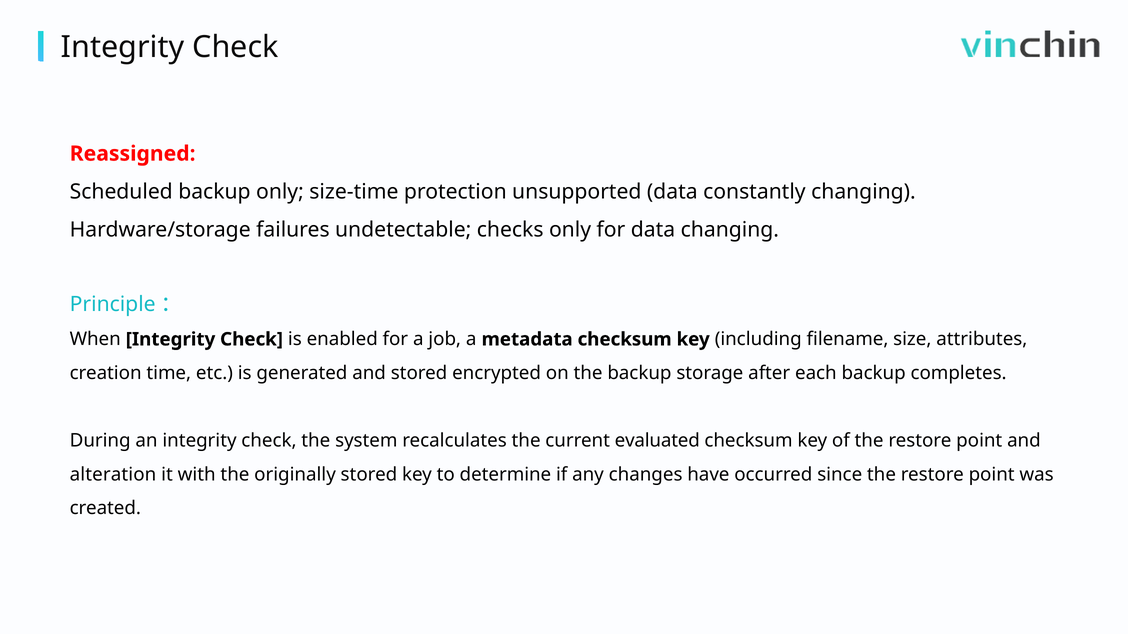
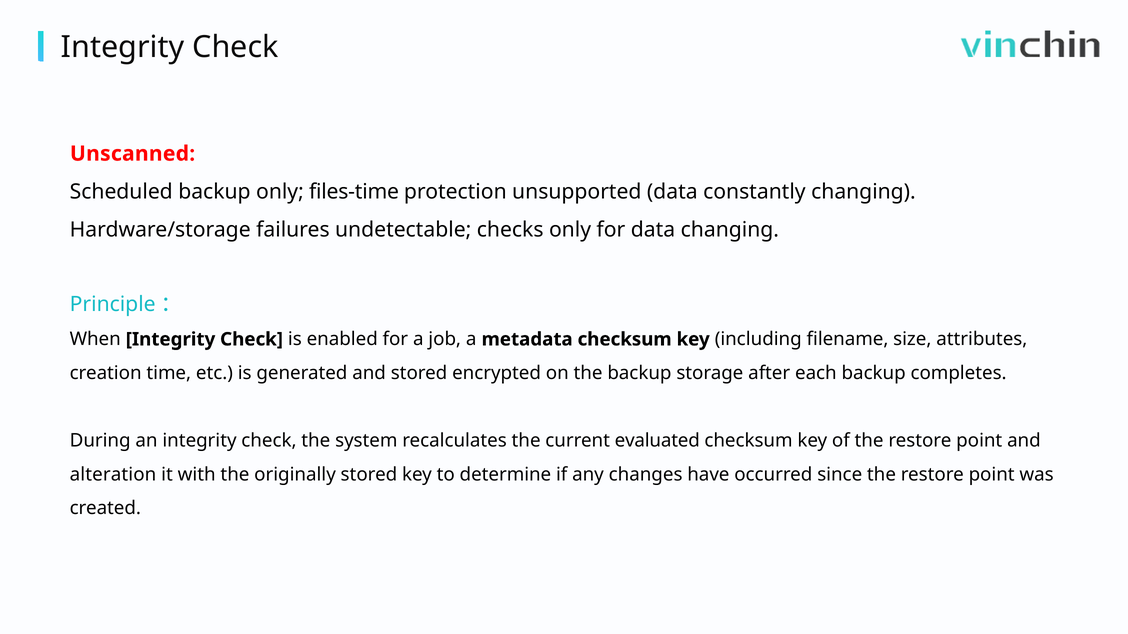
Reassigned: Reassigned -> Unscanned (133, 154)
size‑time: size‑time -> files‑time (354, 192)
